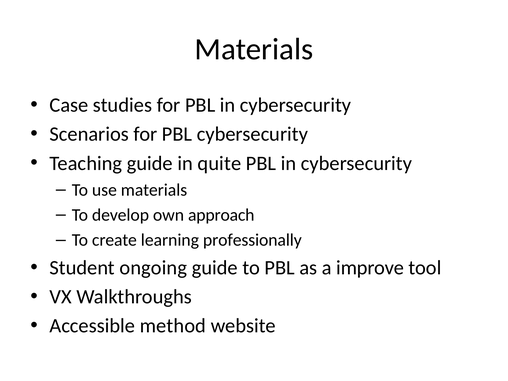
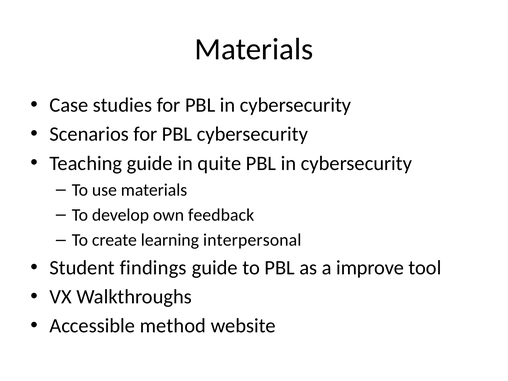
approach: approach -> feedback (221, 215)
professionally: professionally -> interpersonal (252, 240)
ongoing: ongoing -> findings (153, 268)
